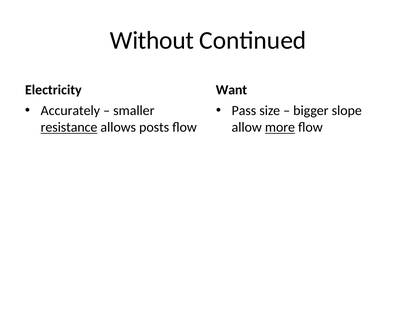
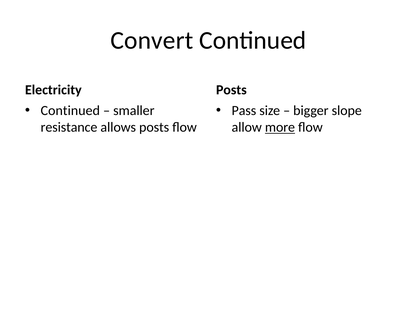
Without: Without -> Convert (152, 40)
Want: Want -> Posts (231, 90)
Accurately: Accurately -> Continued (70, 111)
resistance underline: present -> none (69, 127)
